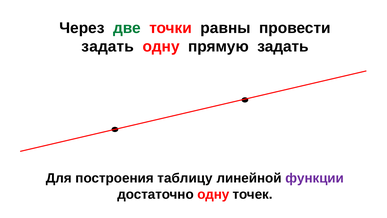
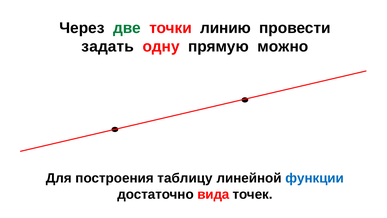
равны: равны -> линию (226, 28)
прямую задать: задать -> можно (283, 46)
функции colour: purple -> blue (315, 178)
достаточно одну: одну -> вида (213, 194)
